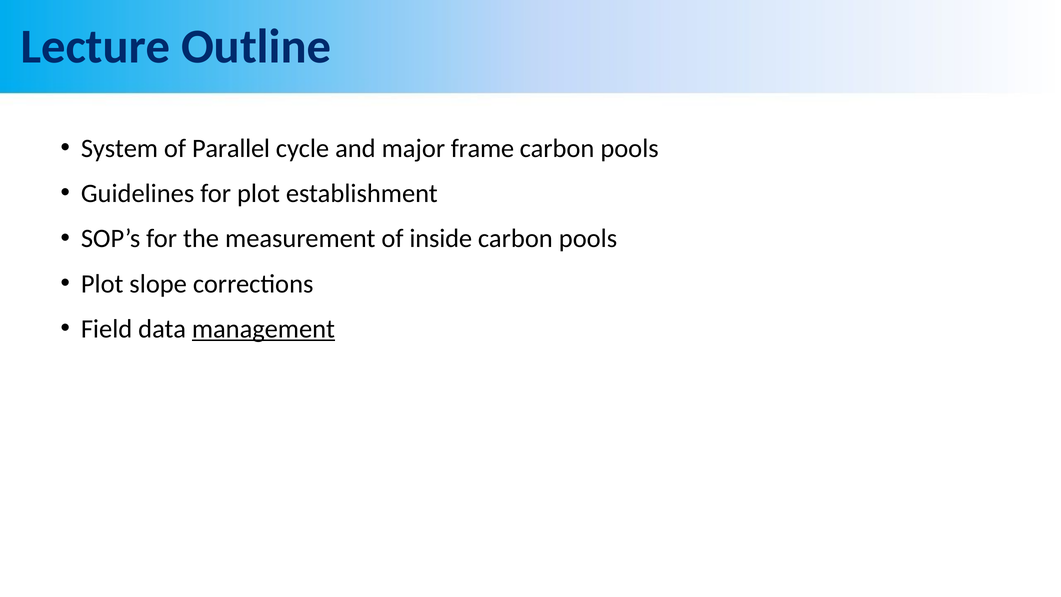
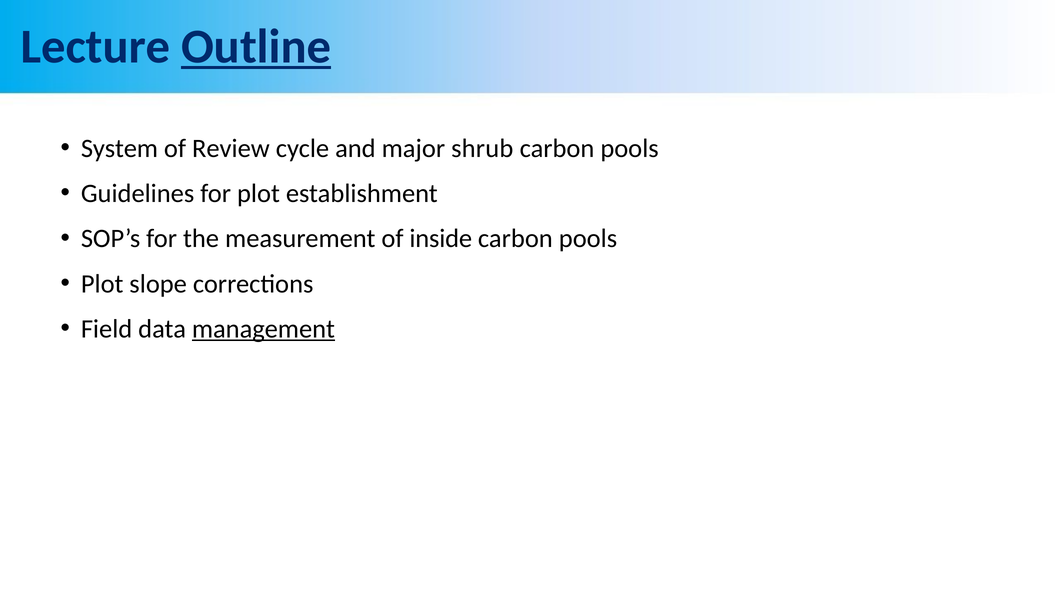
Outline underline: none -> present (256, 47)
Parallel: Parallel -> Review (231, 148)
frame: frame -> shrub (482, 148)
